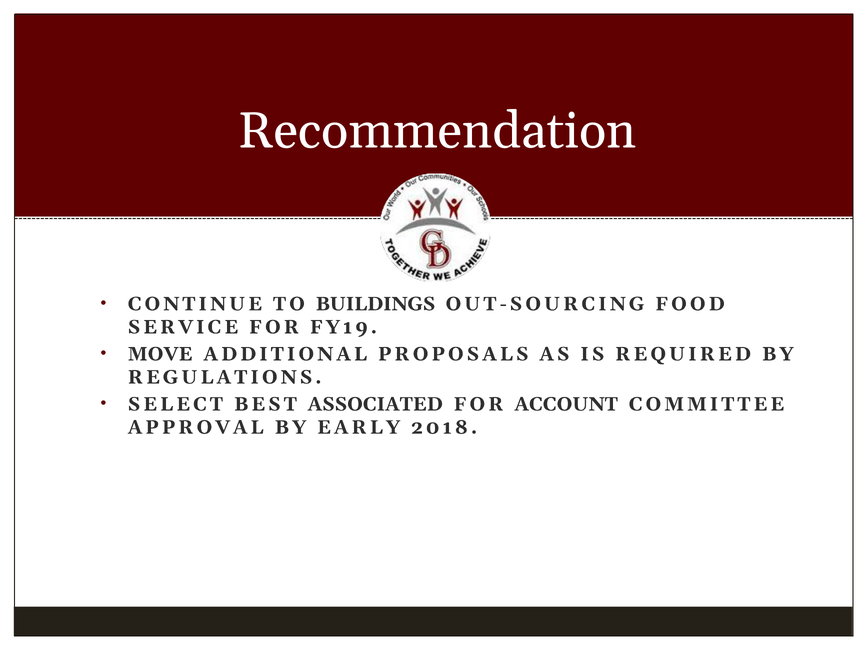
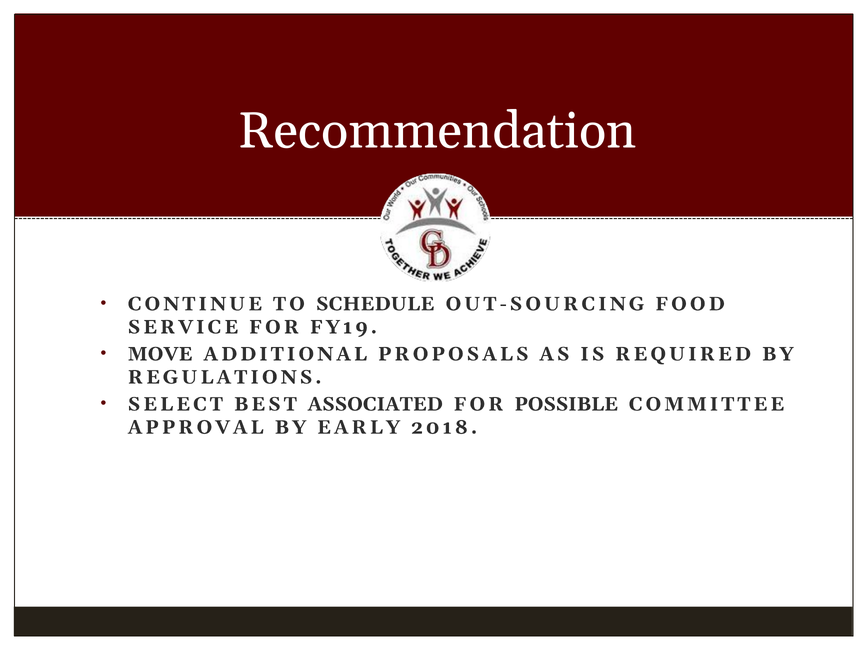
BUILDINGS: BUILDINGS -> SCHEDULE (375, 304)
ACCOUNT: ACCOUNT -> POSSIBLE (566, 404)
